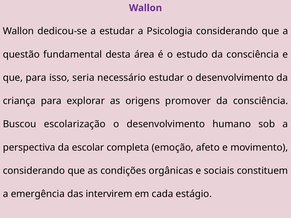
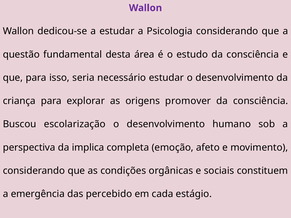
escolar: escolar -> implica (88, 148)
intervirem: intervirem -> percebido (109, 194)
